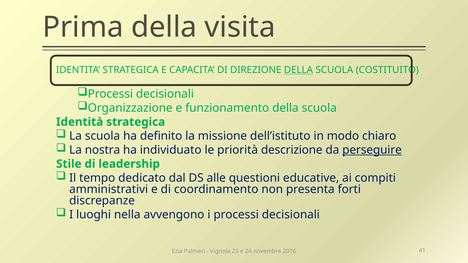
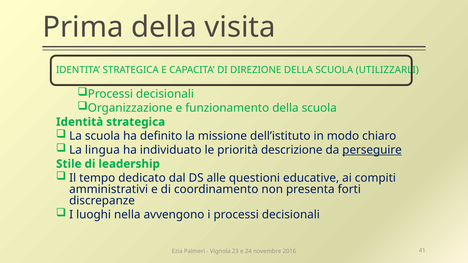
DELLA underline: present -> none (298, 70)
COSTITUITO: COSTITUITO -> UTILIZZARLI (387, 70)
nostra: nostra -> lingua (102, 150)
